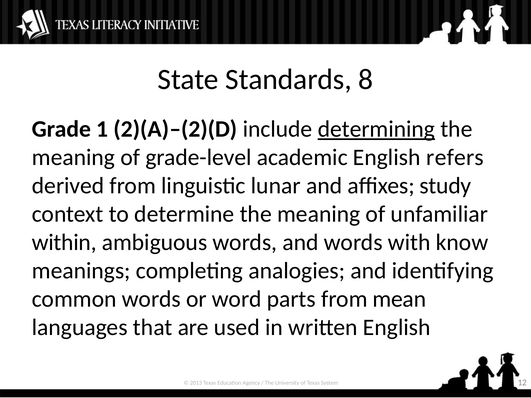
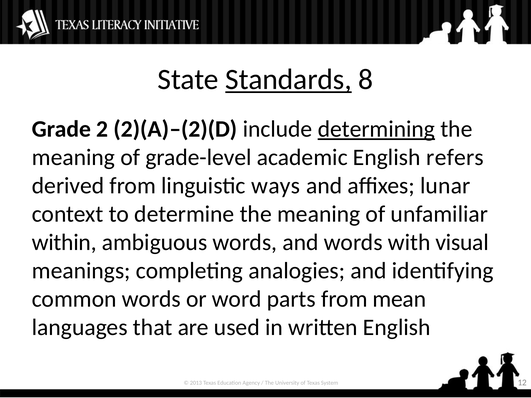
Standards underline: none -> present (288, 79)
1: 1 -> 2 (102, 129)
lunar: lunar -> ways (276, 186)
study: study -> lunar (445, 186)
know: know -> visual (462, 243)
